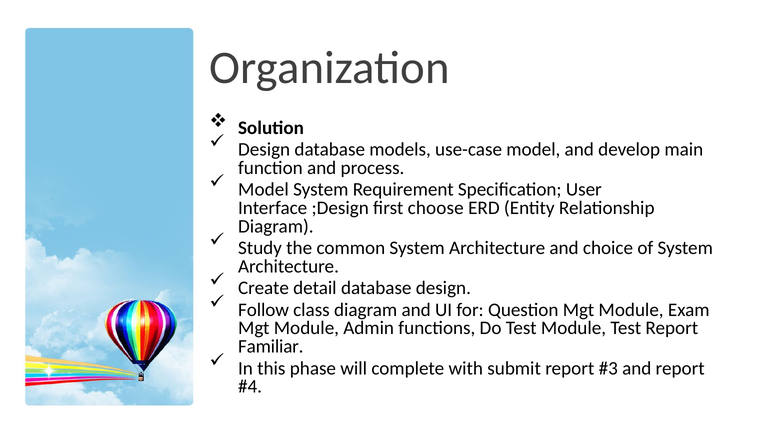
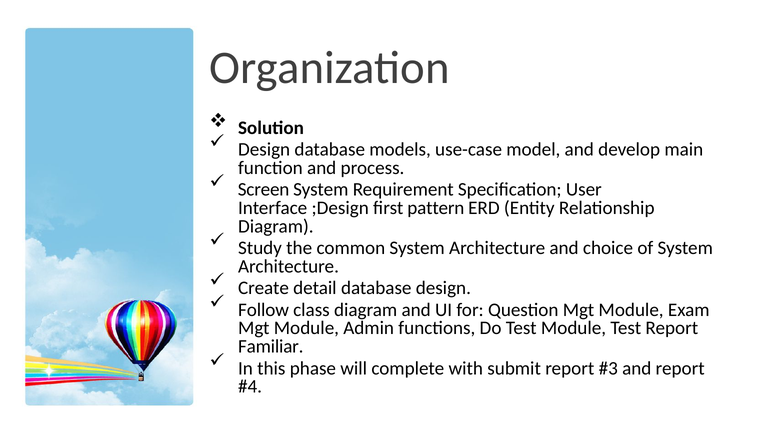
Model: Model -> Screen (264, 190)
choose: choose -> pattern (436, 208)
